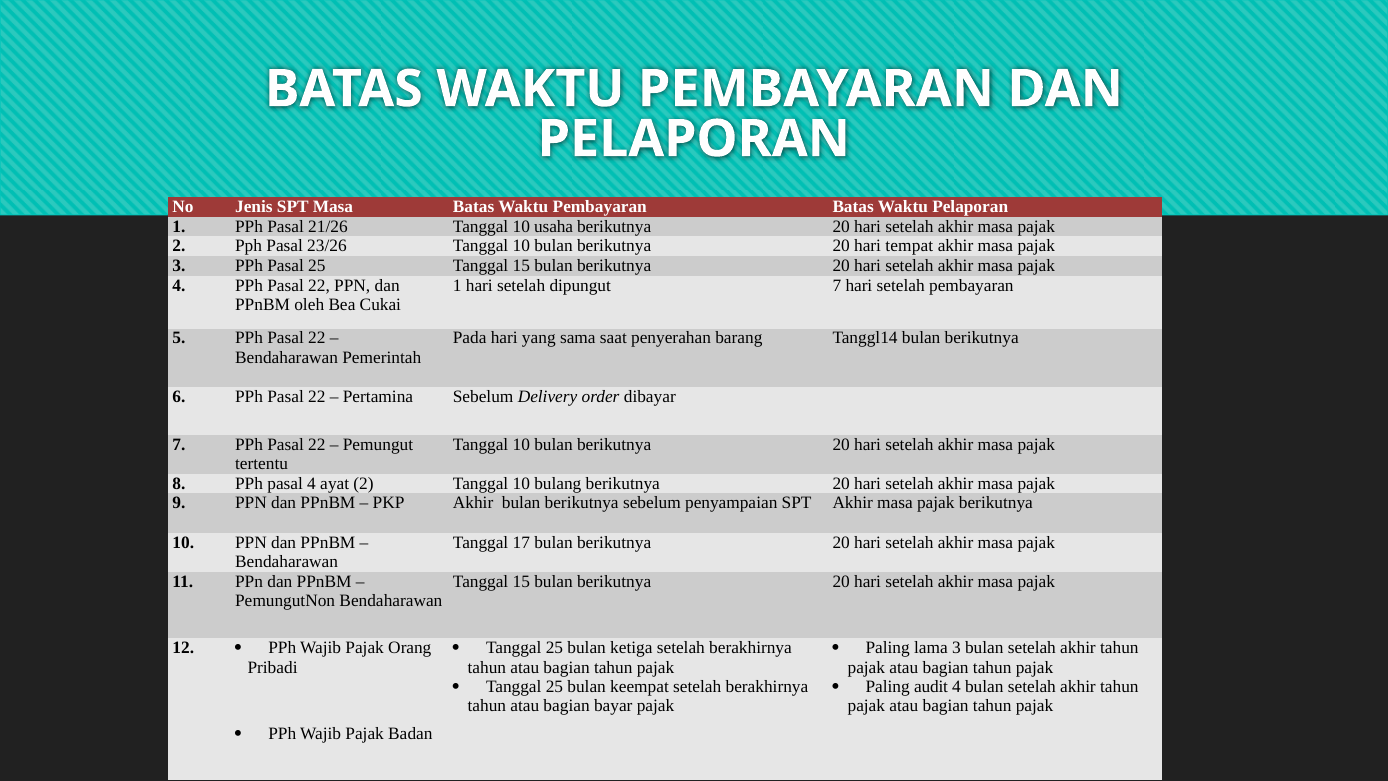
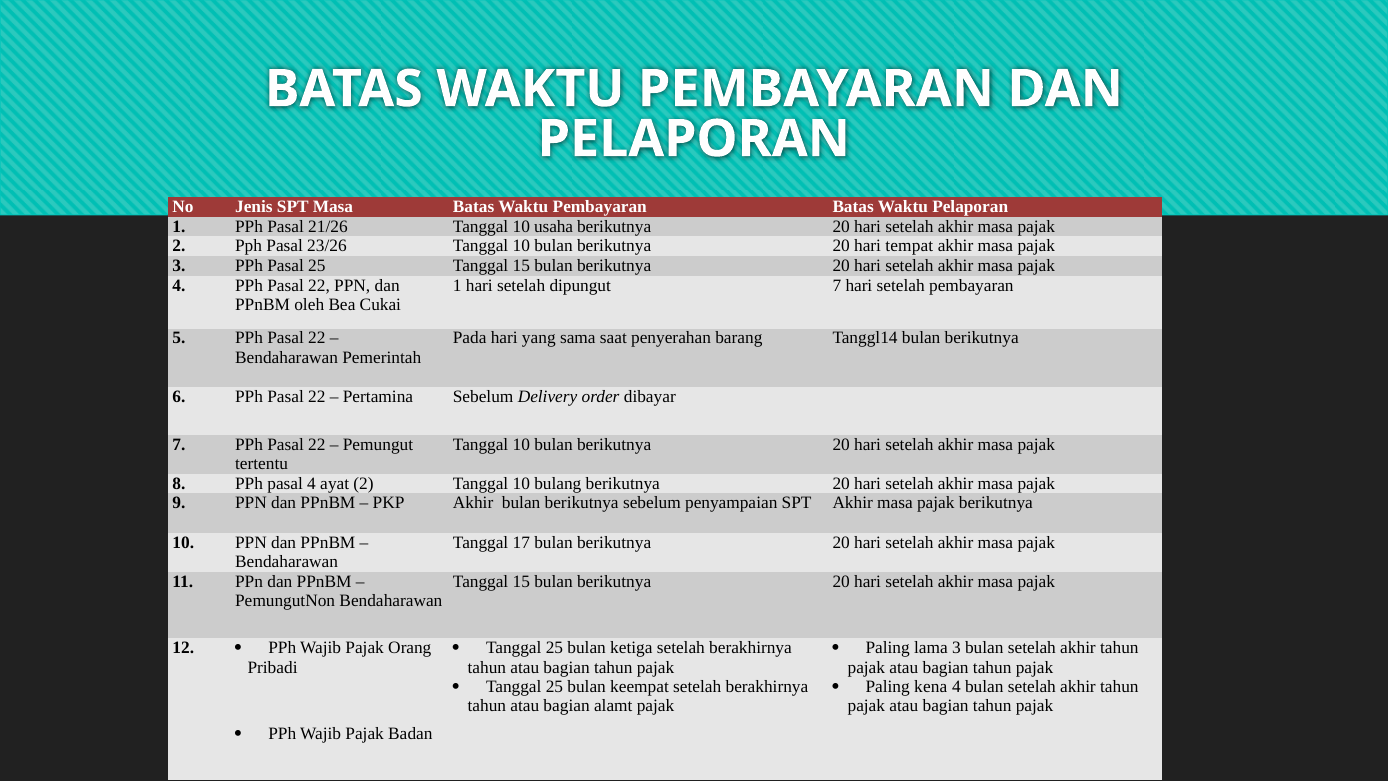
audit: audit -> kena (931, 686)
bayar: bayar -> alamt (613, 706)
